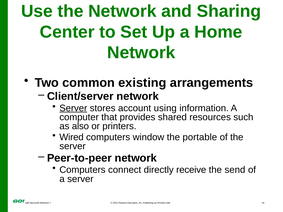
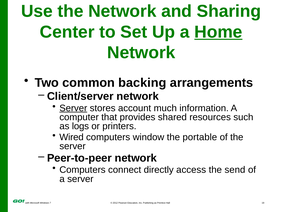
Home underline: none -> present (218, 32)
existing: existing -> backing (142, 83)
using: using -> much (165, 108)
also: also -> logs (80, 126)
receive: receive -> access (191, 170)
